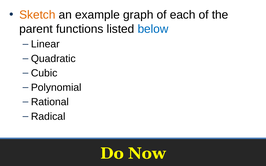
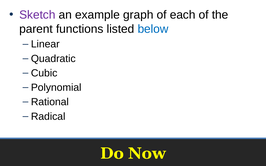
Sketch colour: orange -> purple (37, 15)
